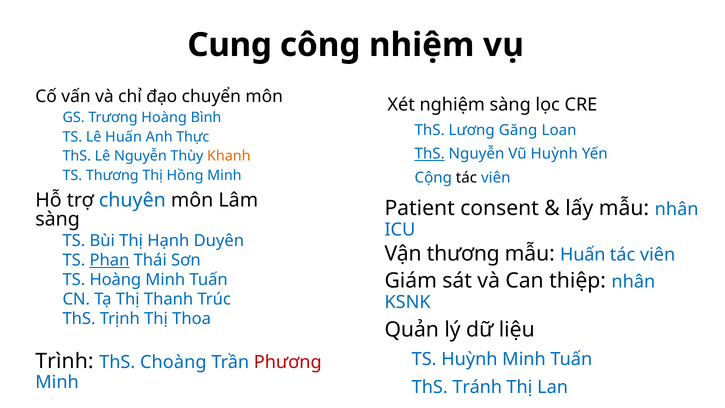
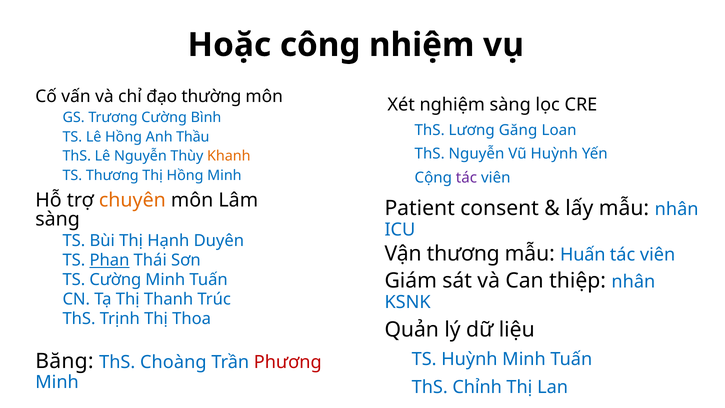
Cung: Cung -> Hoặc (229, 45)
chuyển: chuyển -> thường (211, 97)
Trương Hoàng: Hoàng -> Cường (164, 117)
Lê Huấn: Huấn -> Hồng (124, 137)
Thực: Thực -> Thầu (193, 137)
ThS underline: present -> none (430, 154)
tác colour: black -> purple (466, 177)
chuyên colour: blue -> orange (132, 200)
TS Hoàng: Hoàng -> Cường (115, 280)
Trình: Trình -> Băng (64, 361)
Tránh: Tránh -> Chỉnh (477, 387)
